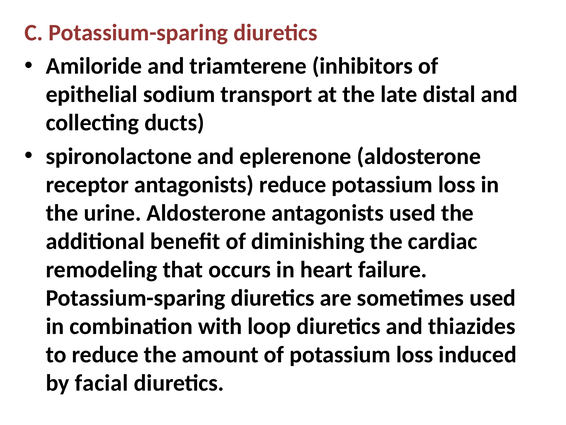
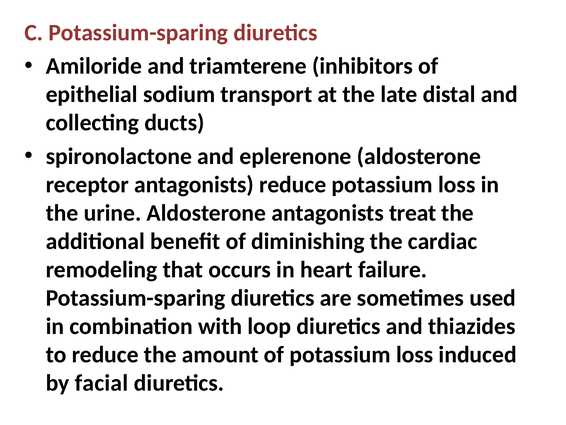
antagonists used: used -> treat (413, 213)
